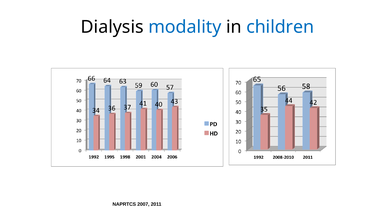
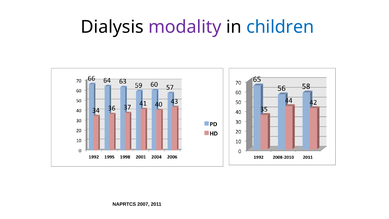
modality colour: blue -> purple (185, 27)
